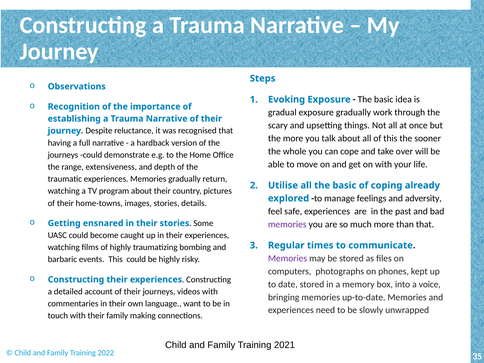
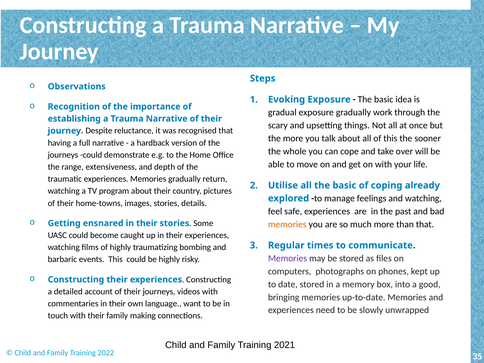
and adversity: adversity -> watching (423, 198)
memories colour: purple -> orange (287, 224)
voice: voice -> good (430, 284)
